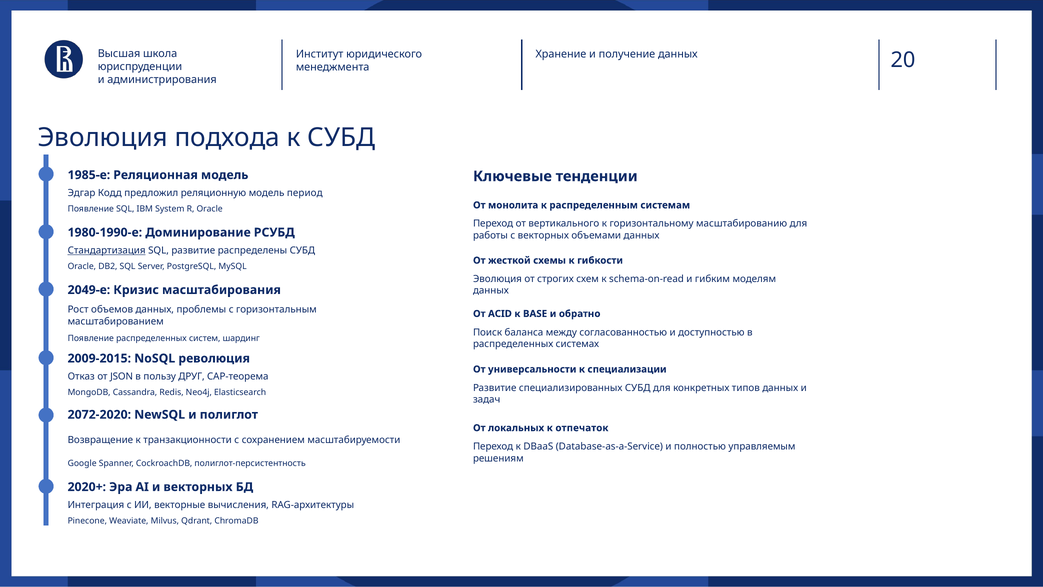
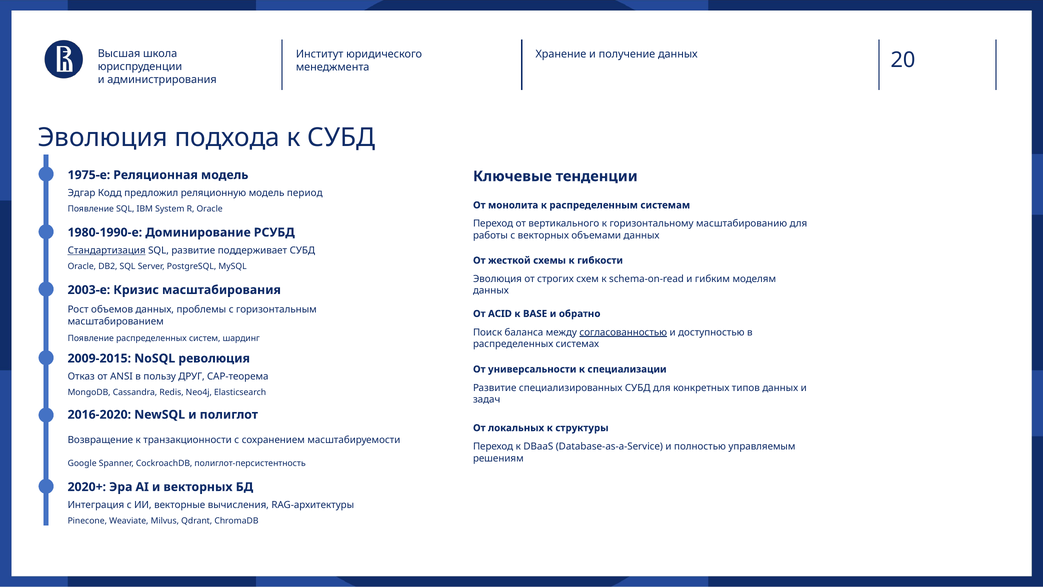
1985-е: 1985-е -> 1975-е (89, 175)
распределены: распределены -> поддерживает (252, 251)
2049-е: 2049-е -> 2003-е (89, 290)
согласованностью underline: none -> present (623, 332)
JSON: JSON -> ANSI (121, 376)
2072-2020: 2072-2020 -> 2016-2020 (99, 414)
отпечаток: отпечаток -> структуры (582, 428)
